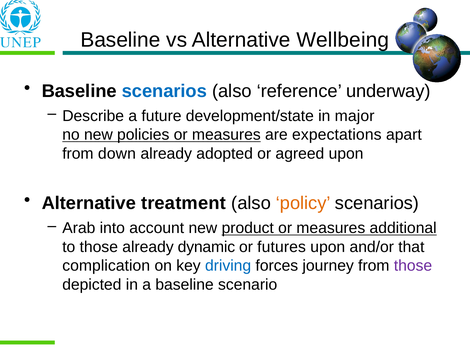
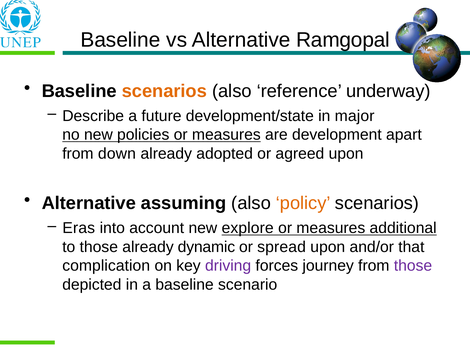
Wellbeing: Wellbeing -> Ramgopal (343, 40)
scenarios colour: blue -> orange (164, 91)
expectations: expectations -> development (337, 135)
treatment: treatment -> assuming (184, 203)
Arab: Arab -> Eras (79, 228)
product: product -> explore (248, 228)
futures: futures -> spread (282, 247)
driving colour: blue -> purple (228, 265)
